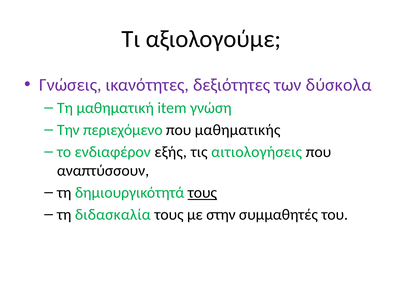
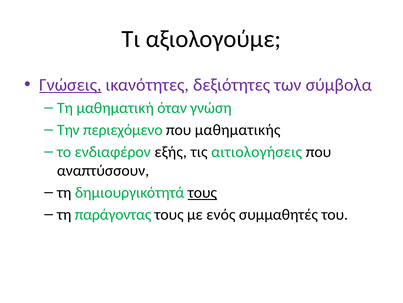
Γνώσεις underline: none -> present (70, 85)
δύσκολα: δύσκολα -> σύμβολα (339, 85)
item: item -> όταν (172, 108)
διδασκαλία: διδασκαλία -> παράγοντας (113, 214)
στην: στην -> ενός (221, 214)
